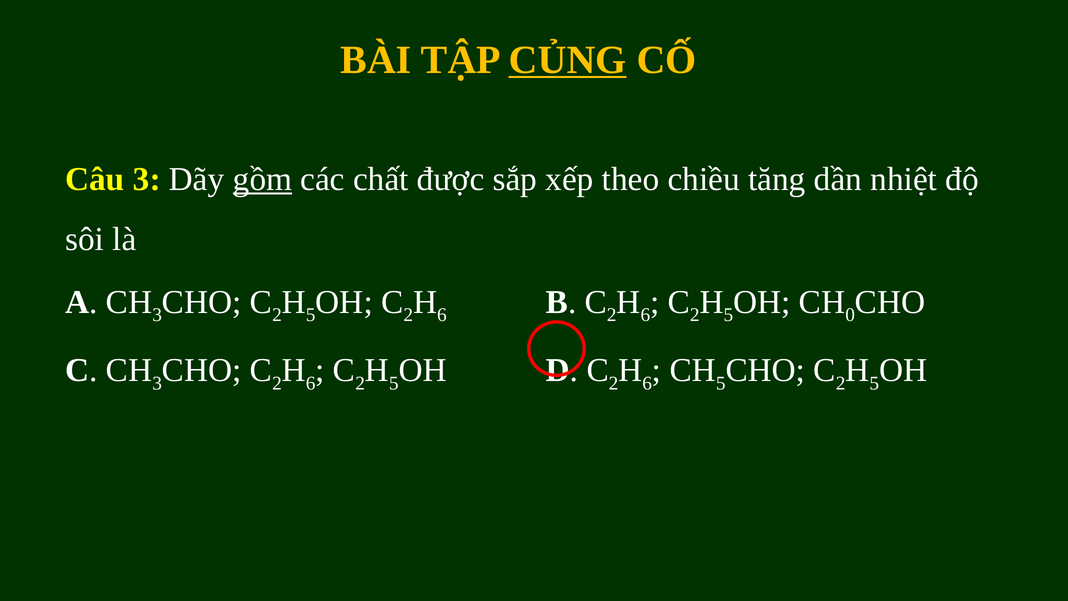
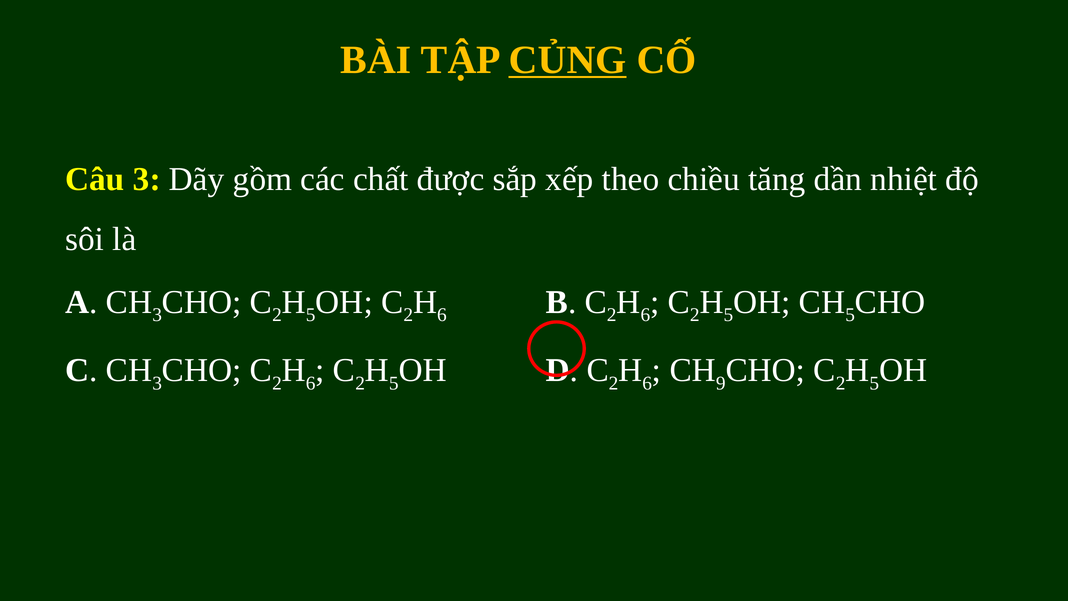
gồm underline: present -> none (262, 179)
0: 0 -> 5 (850, 315)
5: 5 -> 9 (721, 383)
